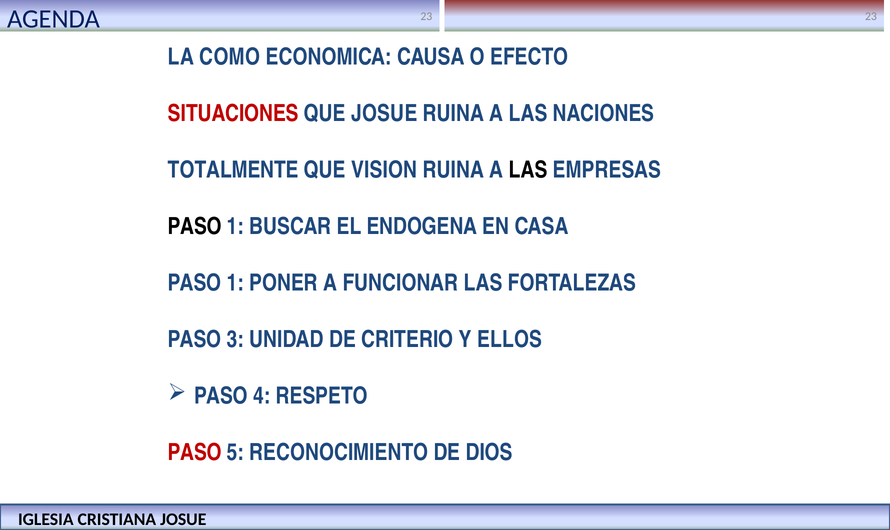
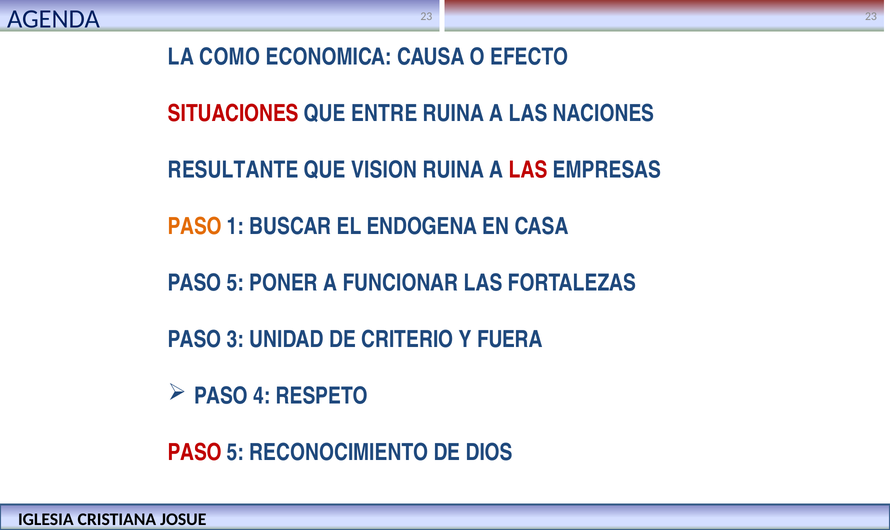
QUE JOSUE: JOSUE -> ENTRE (384, 113)
TOTALMENTE: TOTALMENTE -> RESULTANTE (233, 170)
LAS colour: black -> red (528, 170)
PASO colour: black -> orange (195, 226)
1: 1 -> 5 (235, 283)
ELLOS: ELLOS -> FUERA (510, 339)
